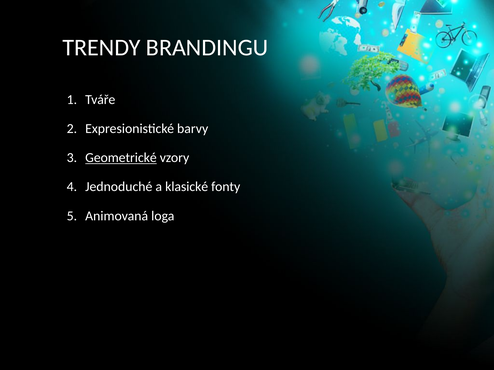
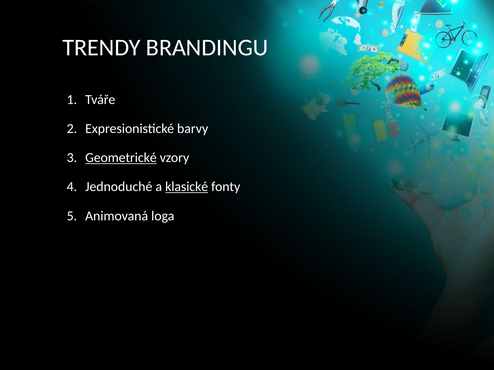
klasické underline: none -> present (187, 187)
